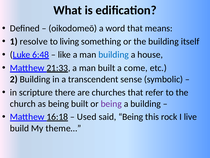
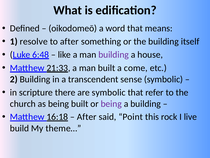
to living: living -> after (69, 41)
building colour: blue -> purple (114, 54)
are churches: churches -> symbolic (109, 92)
Used: Used -> After (87, 117)
said Being: Being -> Point (131, 117)
